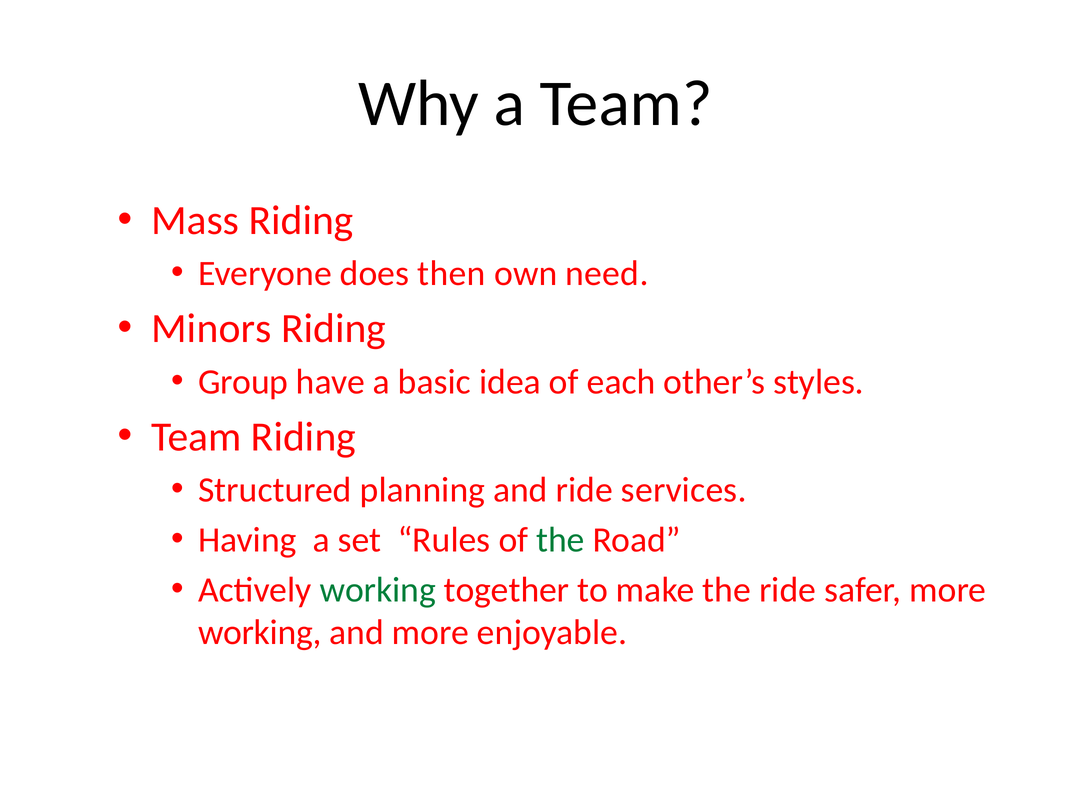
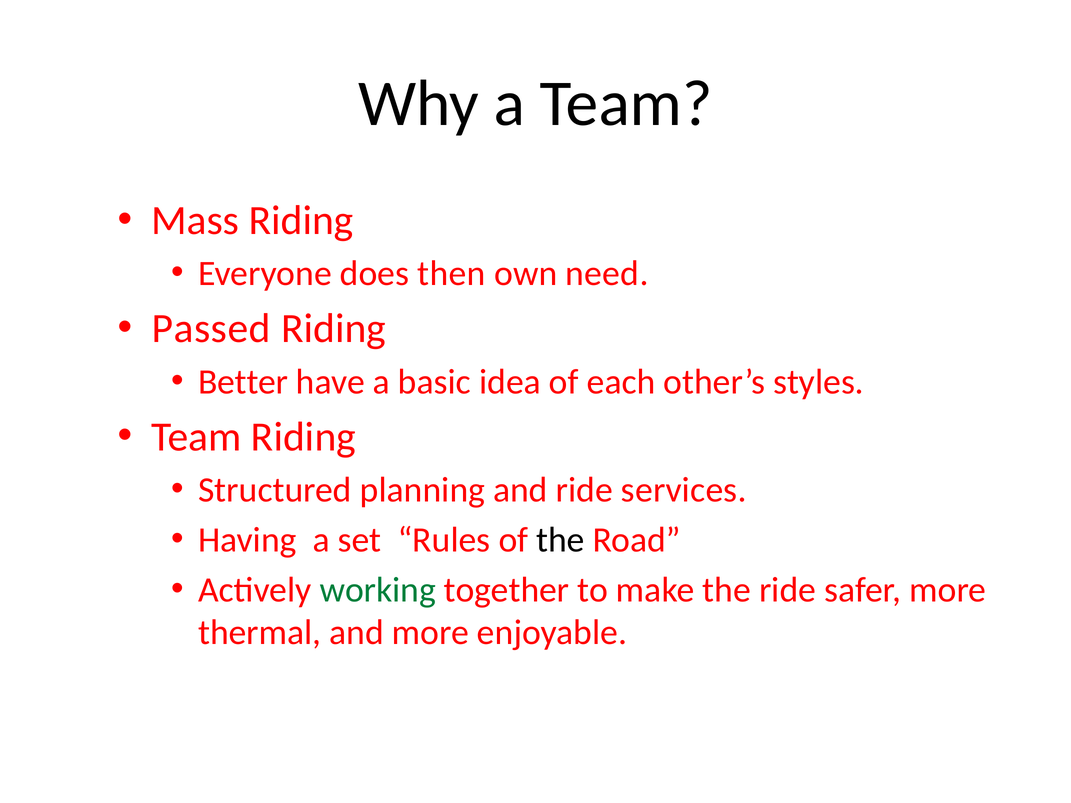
Minors: Minors -> Passed (211, 329)
Group: Group -> Better (243, 382)
the colour: green -> black (560, 540)
working: working -> thermal (260, 633)
